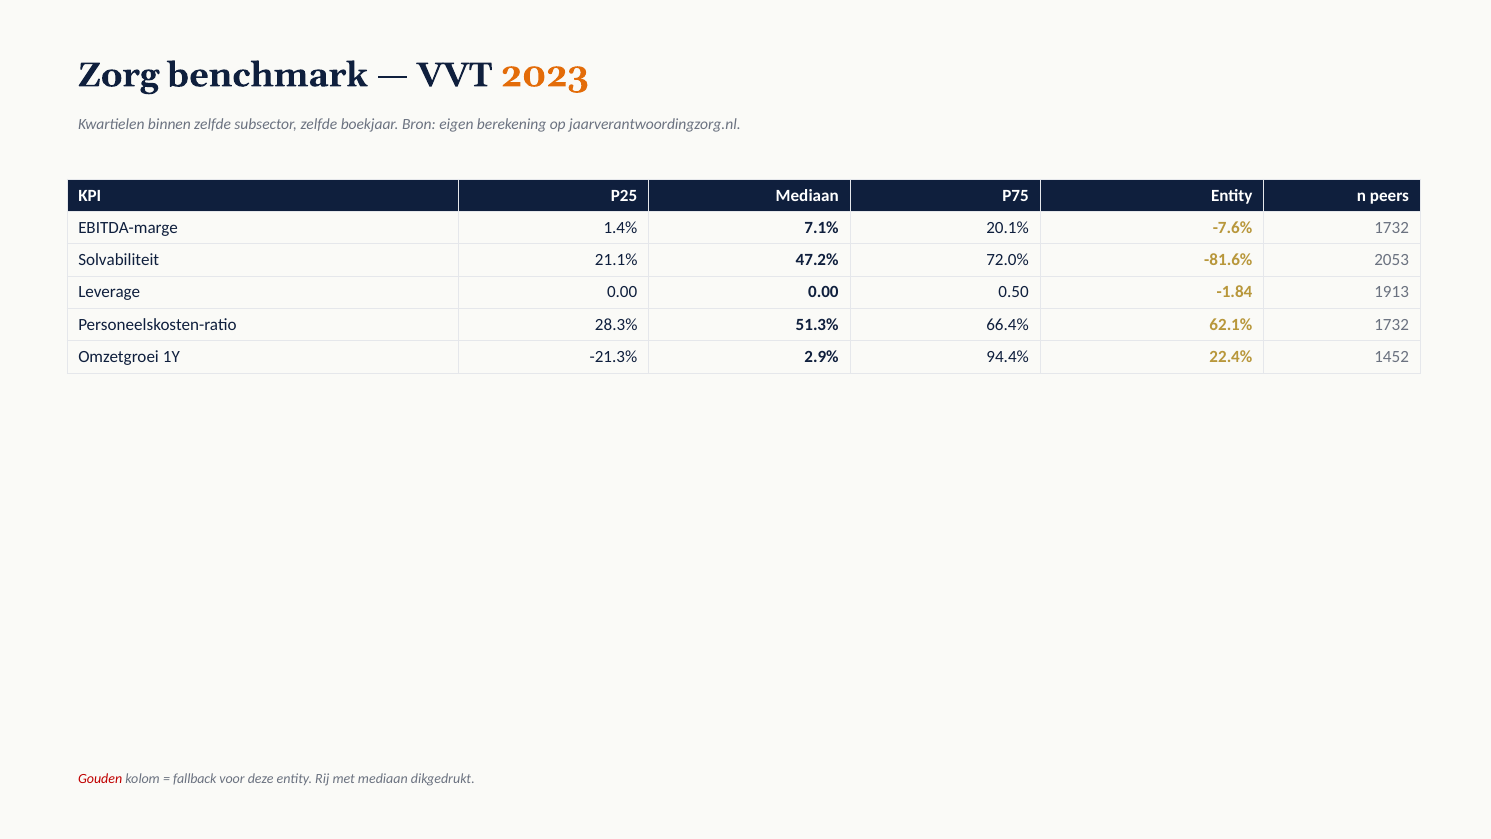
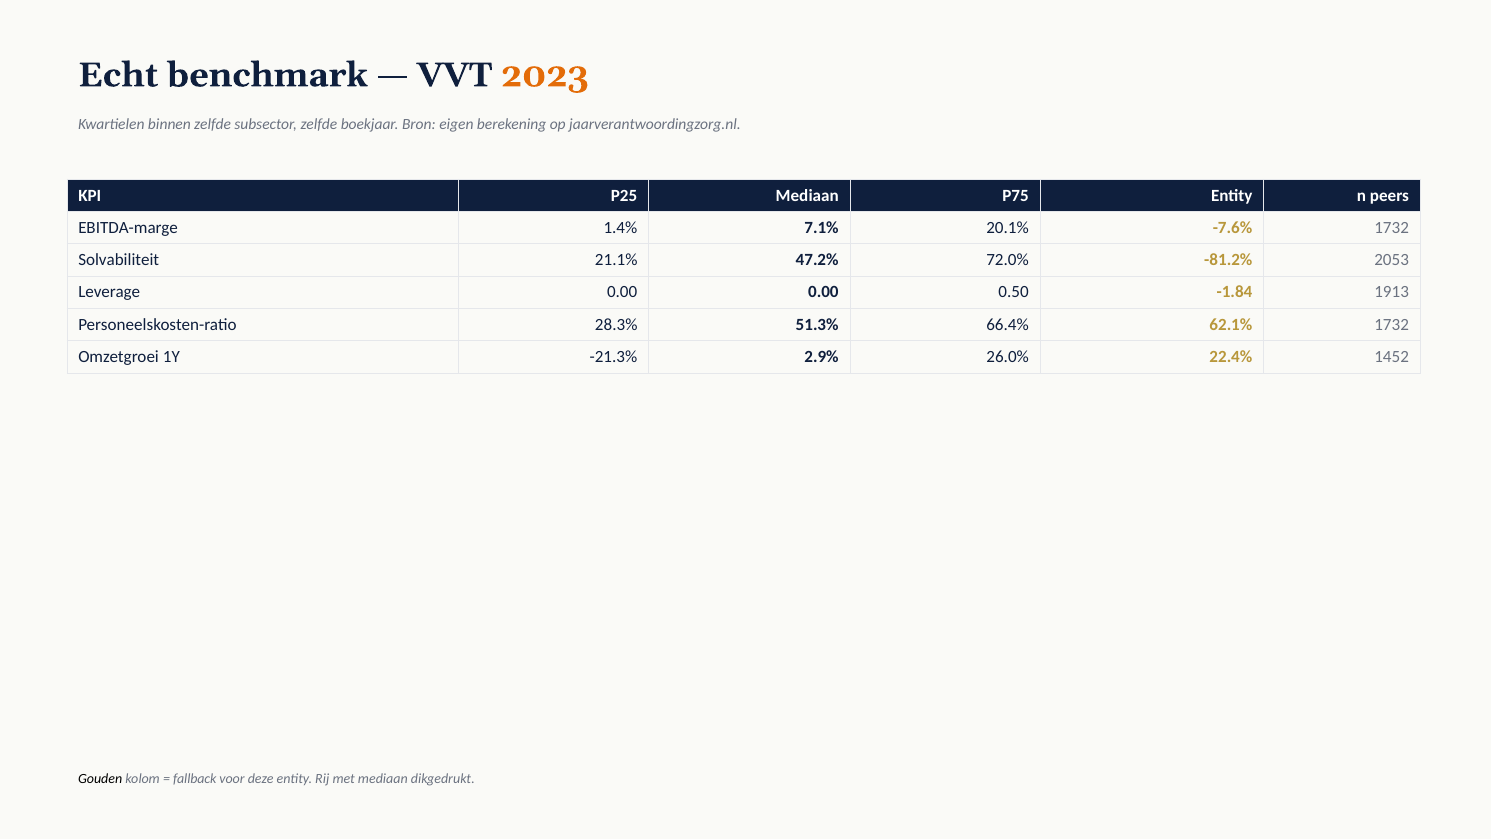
Zorg: Zorg -> Echt (118, 75)
-81.6%: -81.6% -> -81.2% (1228, 260)
94.4%: 94.4% -> 26.0% (1008, 357)
Gouden colour: red -> black (100, 778)
